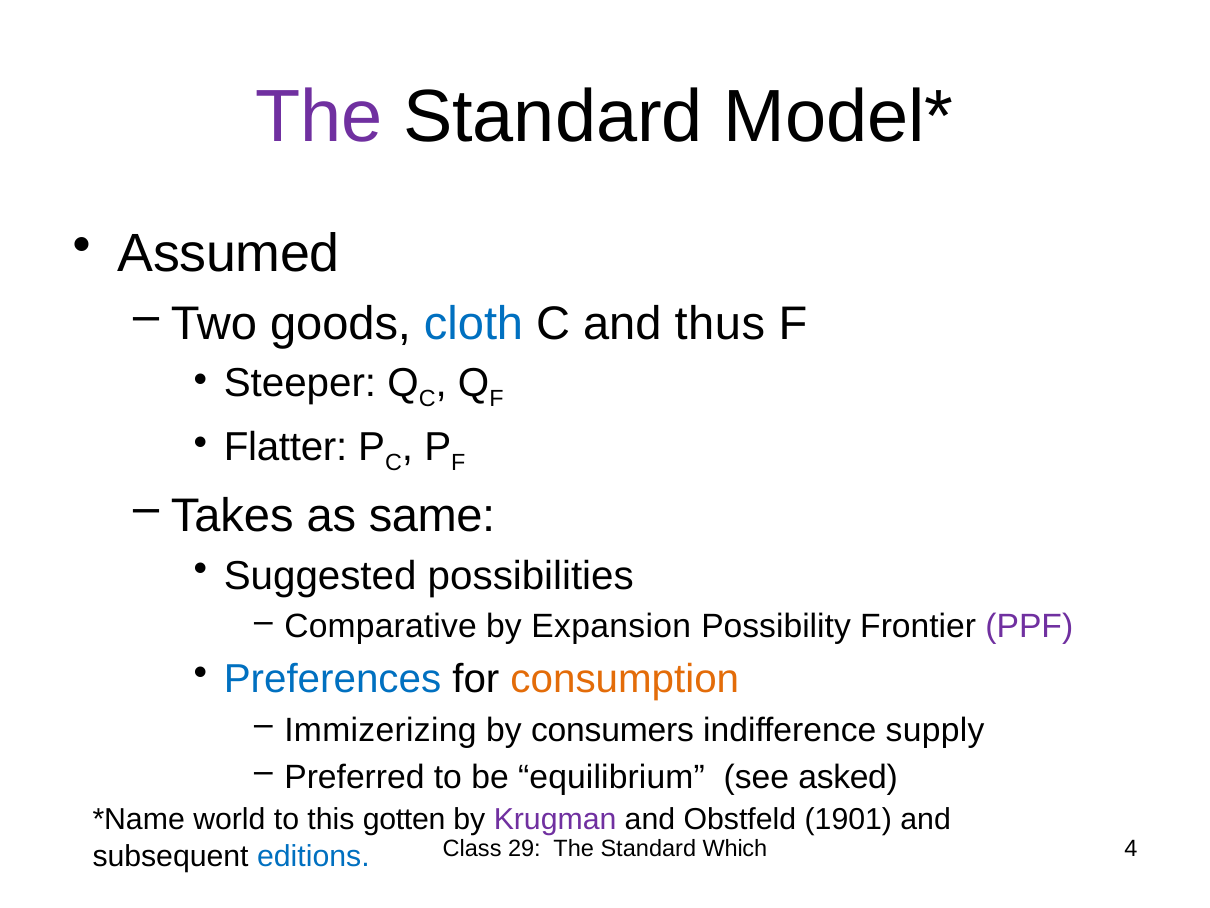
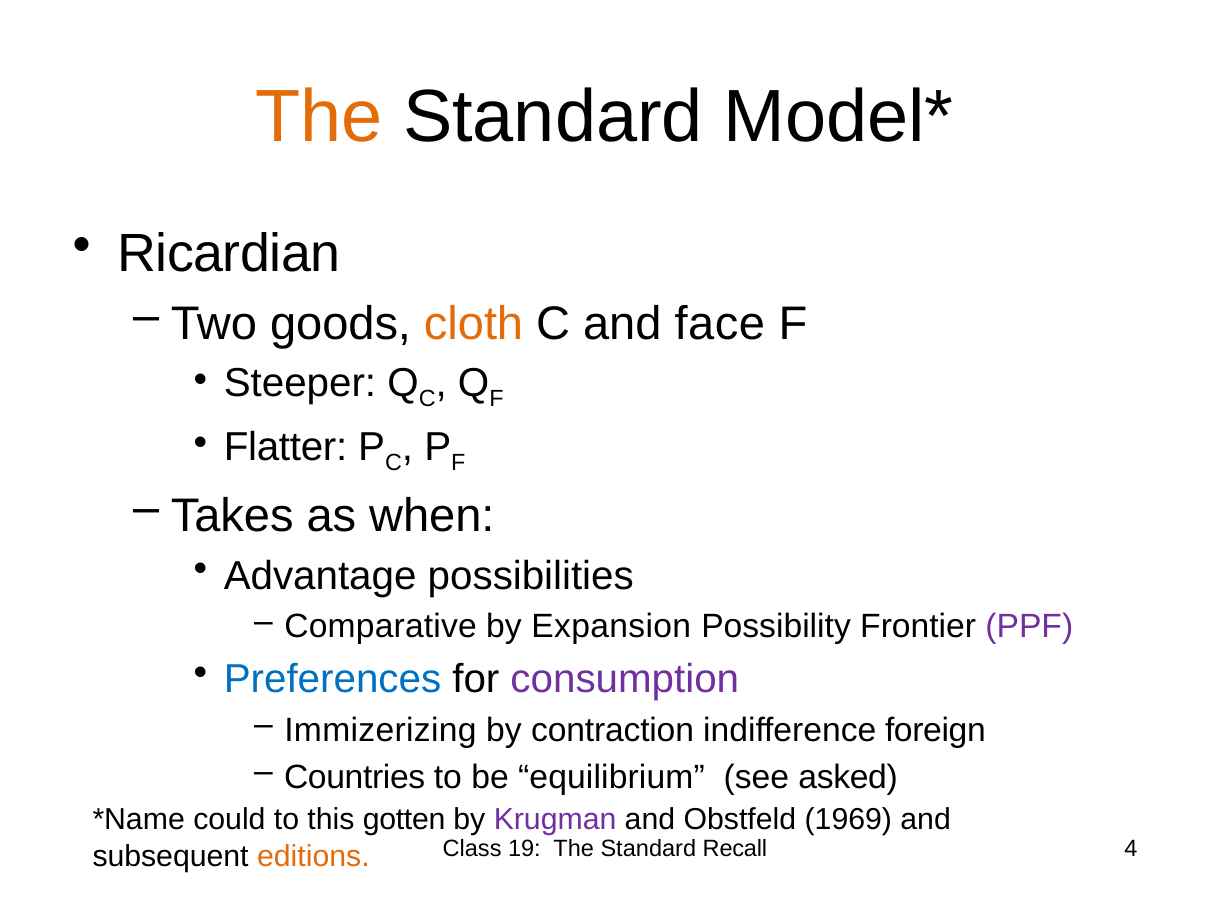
The colour: purple -> orange (319, 117)
Assumed: Assumed -> Ricardian (229, 254)
cloth colour: blue -> orange (474, 323)
thus: thus -> face (720, 323)
same: same -> when (432, 515)
Suggested: Suggested -> Advantage (320, 576)
consumption colour: orange -> purple (625, 679)
consumers: consumers -> contraction (613, 730)
supply: supply -> foreign (935, 730)
Preferred: Preferred -> Countries (355, 777)
world: world -> could (229, 819)
1901: 1901 -> 1969 (848, 819)
editions colour: blue -> orange (313, 856)
29: 29 -> 19 (524, 848)
Which: Which -> Recall (735, 848)
